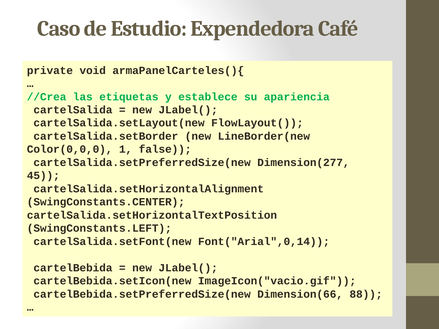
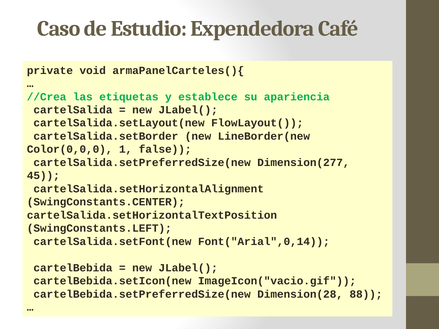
Dimension(66: Dimension(66 -> Dimension(28 (300, 294)
